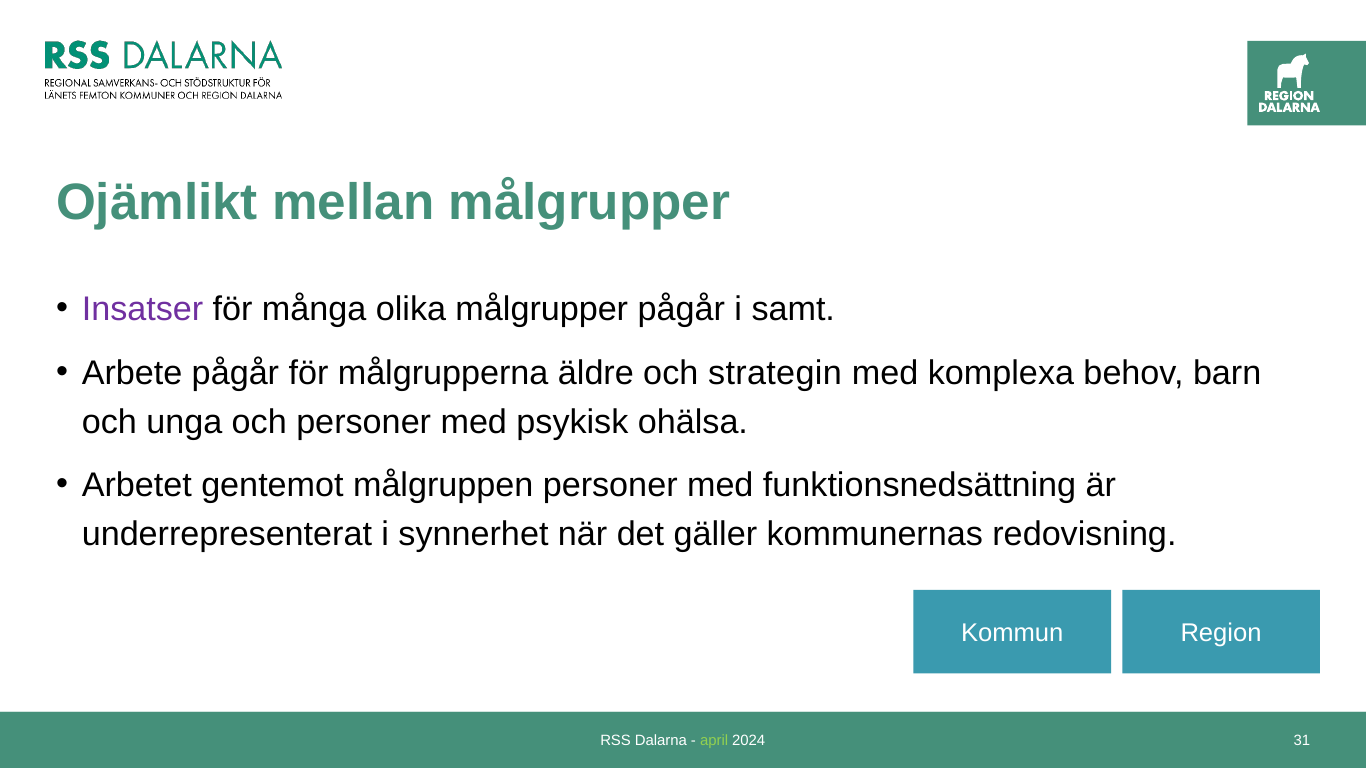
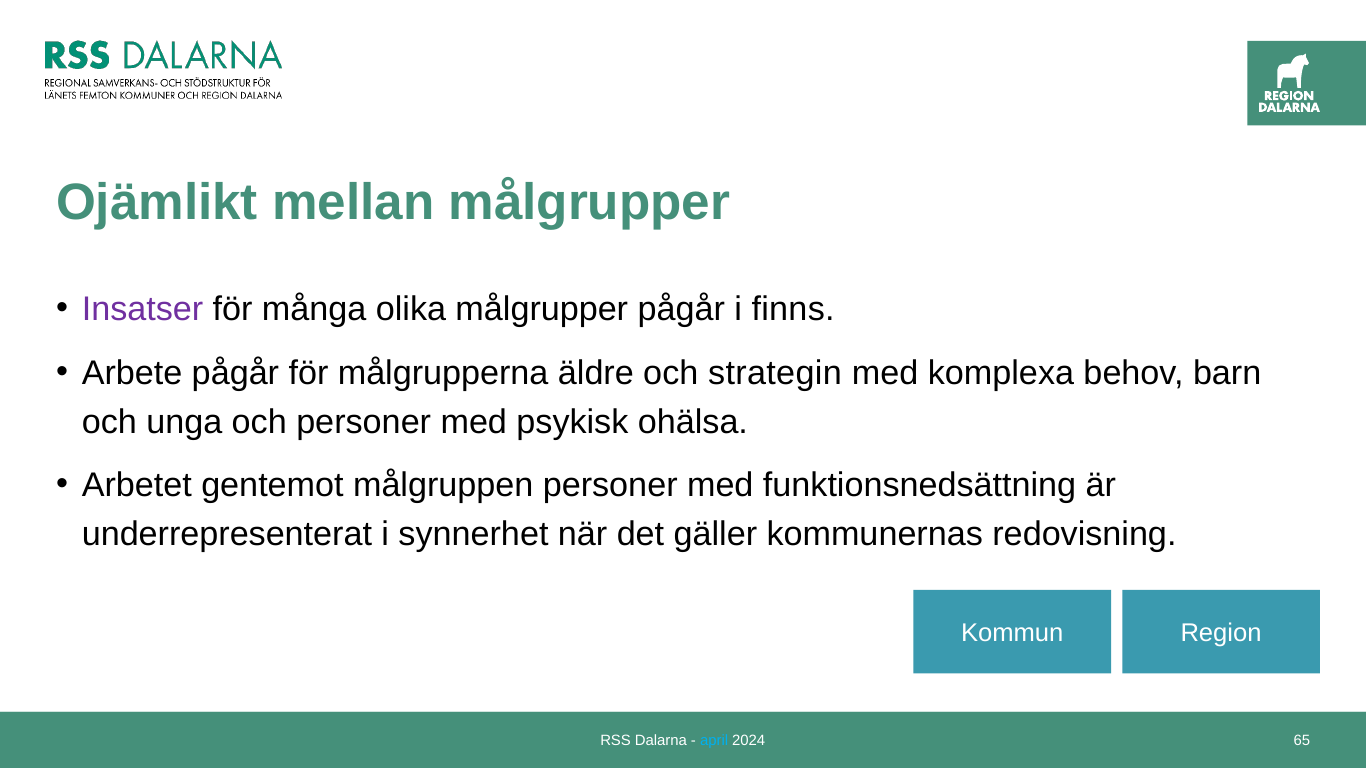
samt: samt -> finns (793, 310)
april colour: light green -> light blue (714, 741)
31: 31 -> 65 (1302, 741)
